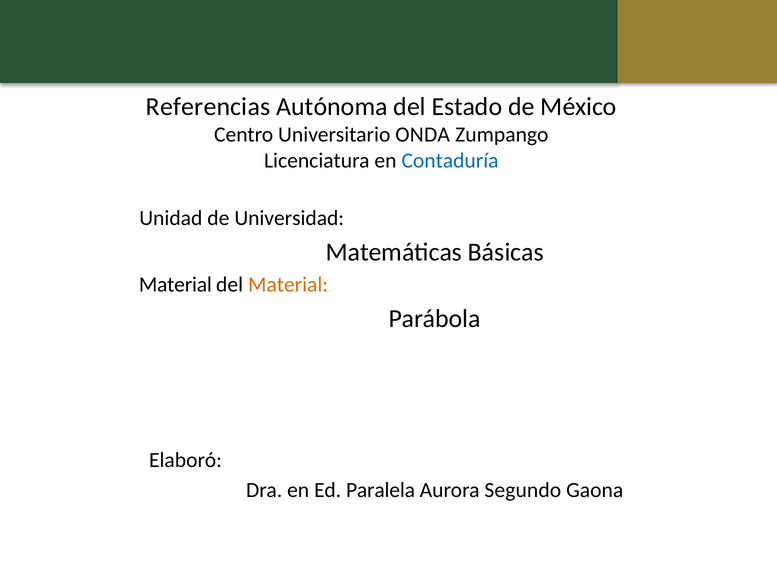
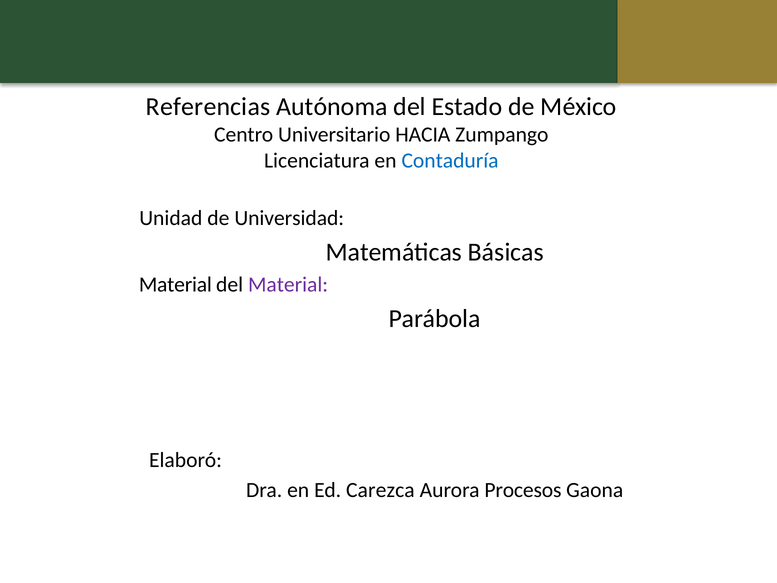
ONDA: ONDA -> HACIA (423, 135)
Material colour: orange -> purple (288, 285)
Paralela: Paralela -> Carezca (380, 490)
Segundo: Segundo -> Procesos (523, 490)
